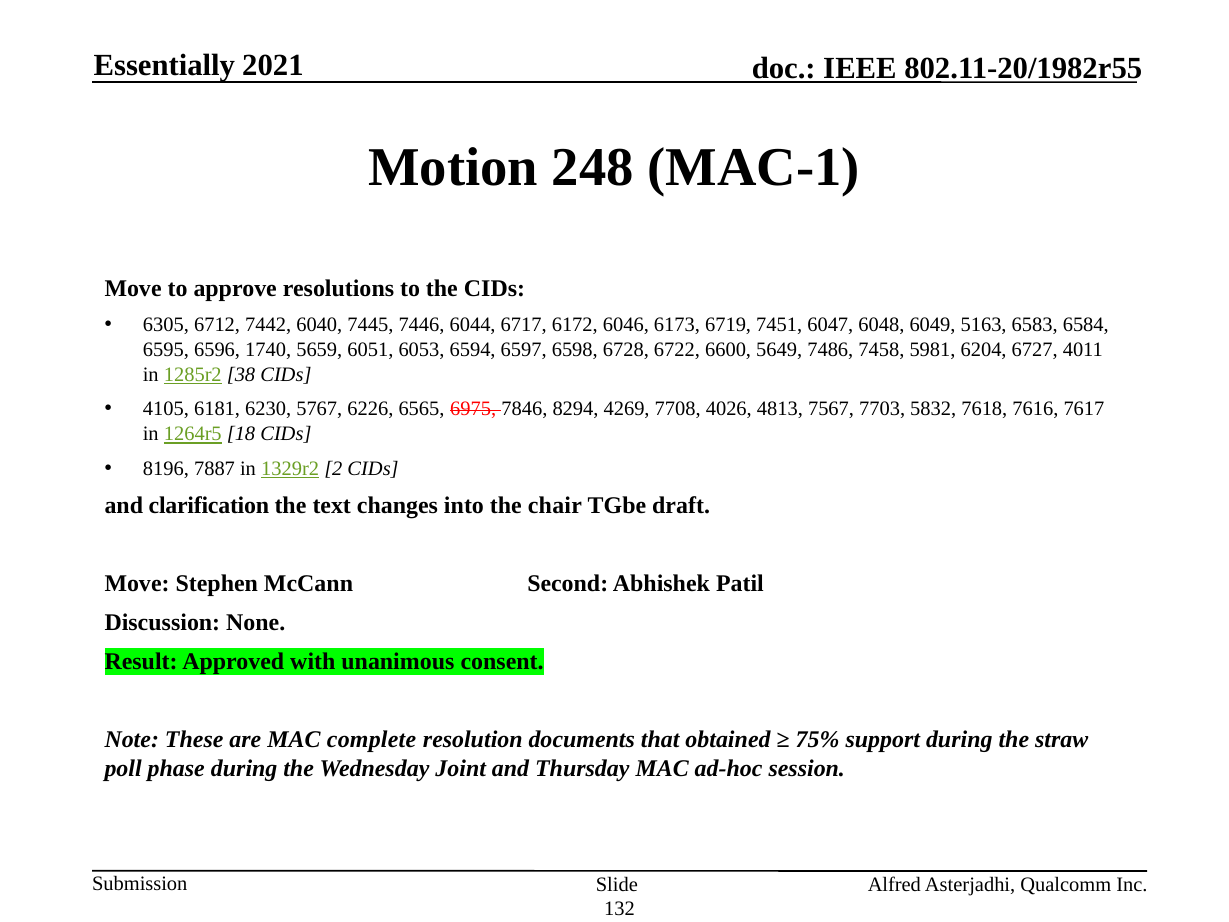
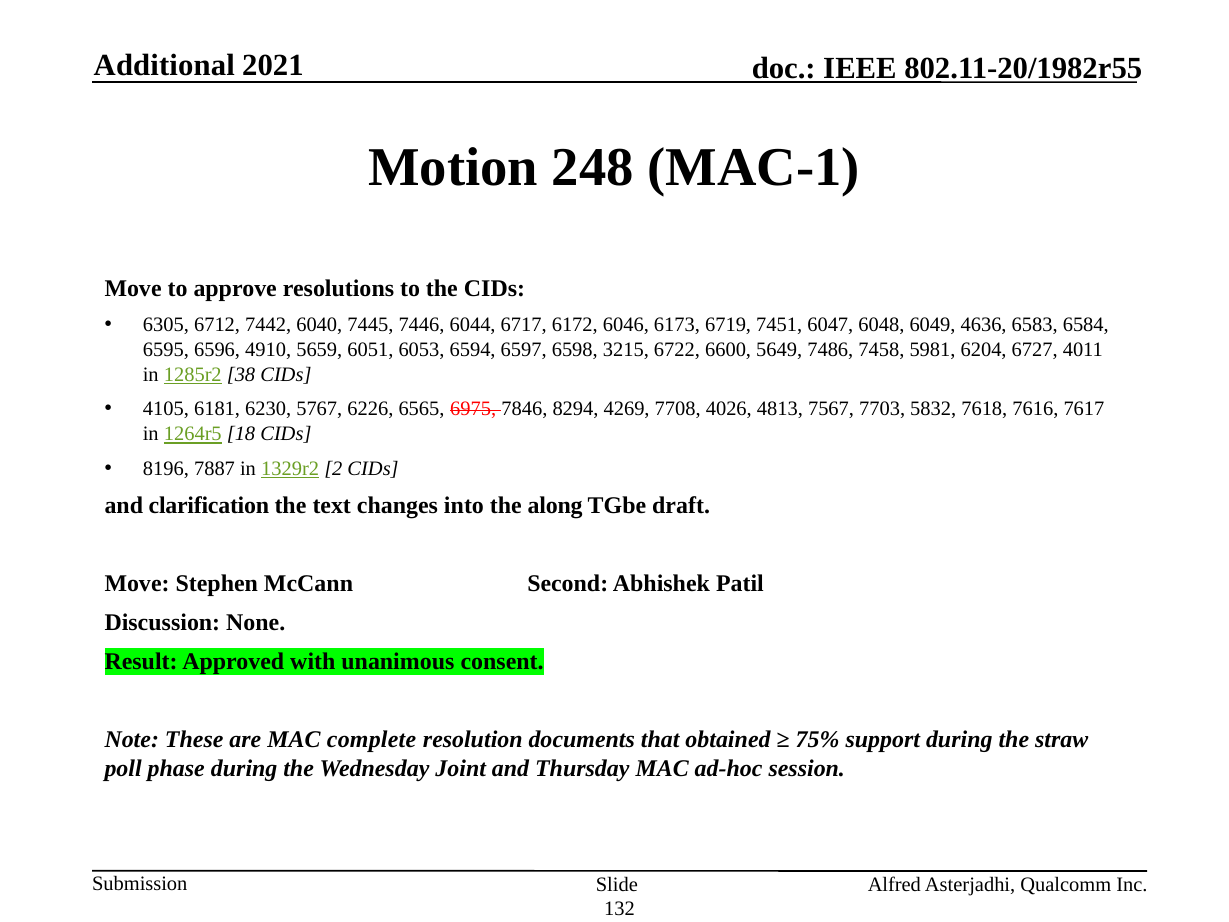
Essentially: Essentially -> Additional (164, 65)
5163: 5163 -> 4636 (984, 325)
1740: 1740 -> 4910 (268, 350)
6728: 6728 -> 3215 (626, 350)
chair: chair -> along (555, 506)
